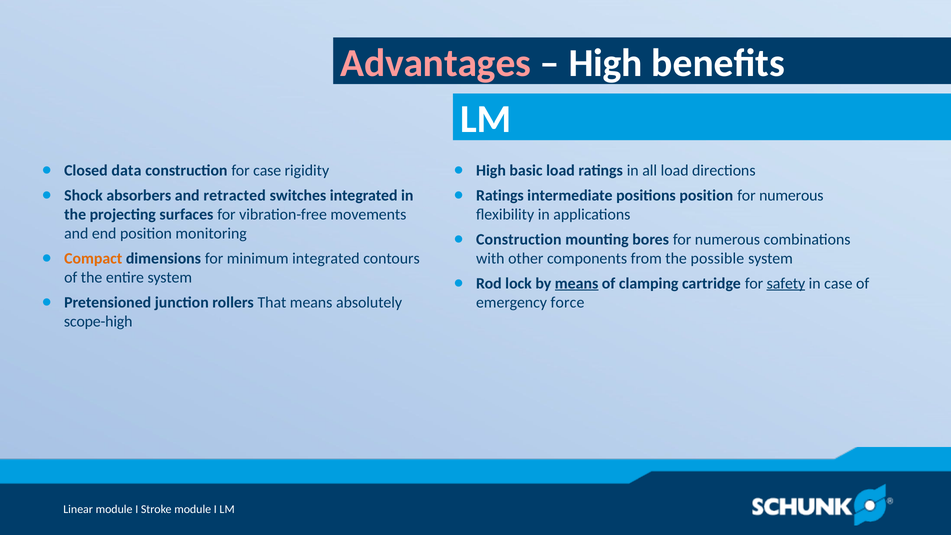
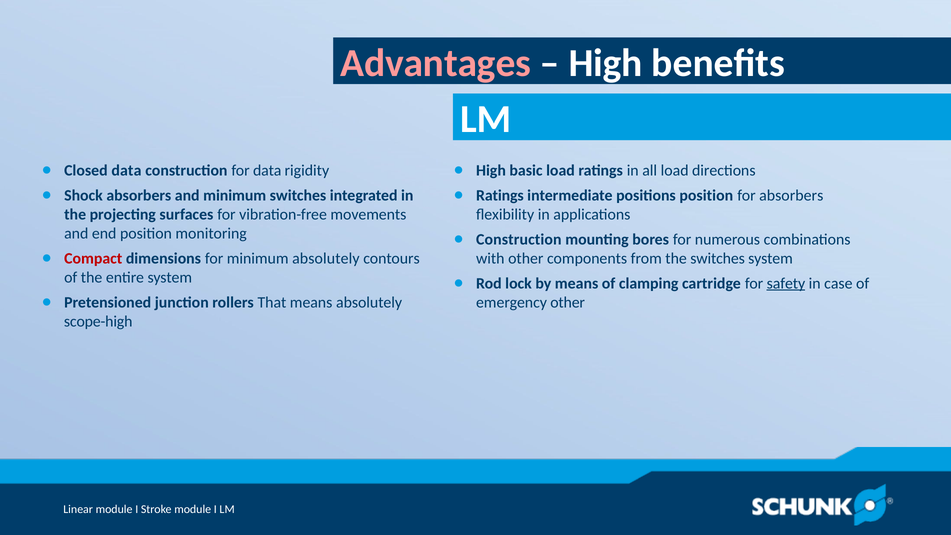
for case: case -> data (267, 170)
and retracted: retracted -> minimum (235, 195)
numerous: numerous -> absorbers (791, 195)
Compact colour: orange -> red (93, 258)
minimum integrated: integrated -> absolutely (326, 258)
the possible: possible -> switches (718, 258)
means underline: present -> none (577, 283)
emergency force: force -> other (568, 302)
